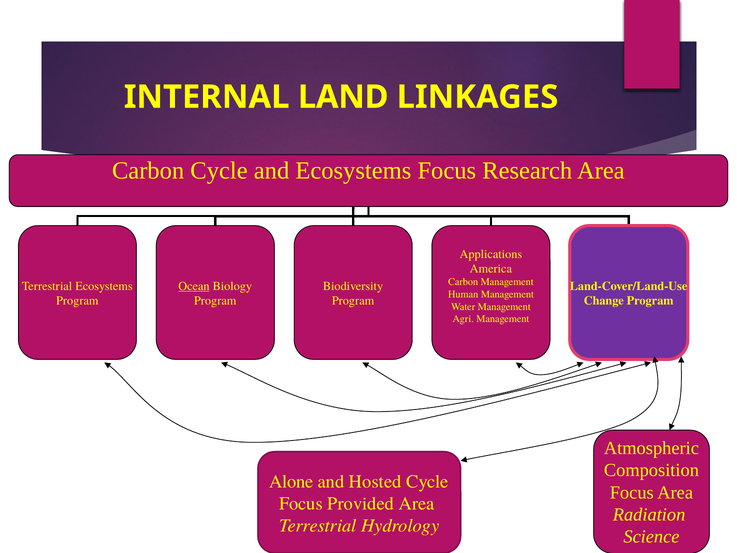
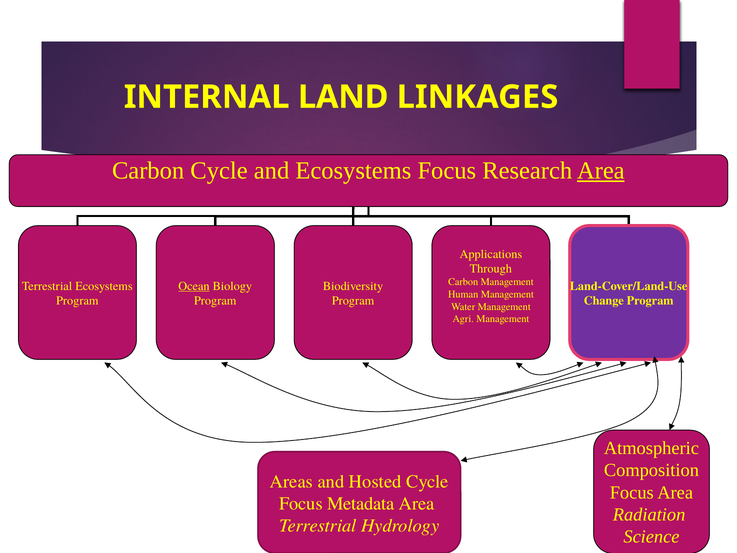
Area underline: none -> present (601, 171)
America: America -> Through (491, 269)
Alone: Alone -> Areas (291, 481)
Provided: Provided -> Metadata (361, 503)
